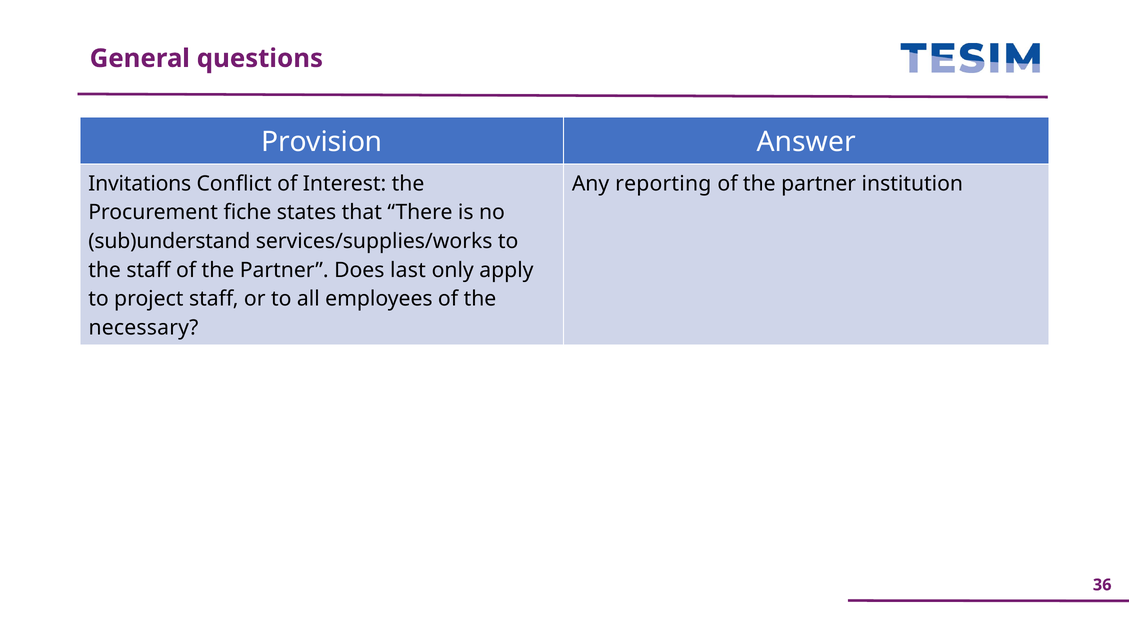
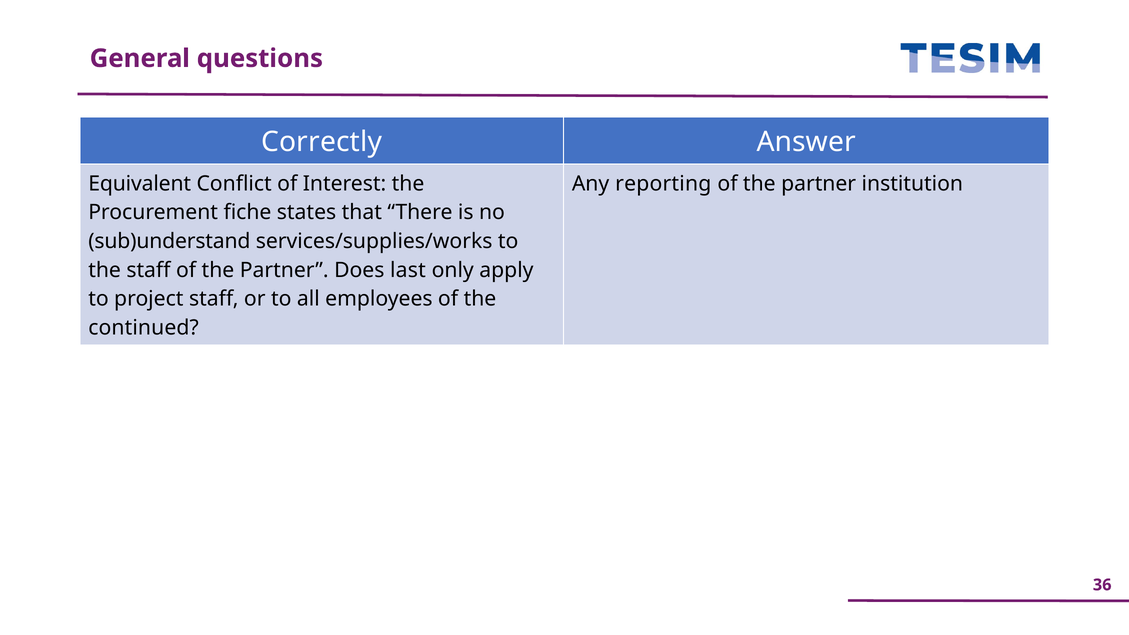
Provision: Provision -> Correctly (322, 142)
Invitations: Invitations -> Equivalent (140, 184)
necessary: necessary -> continued (144, 328)
